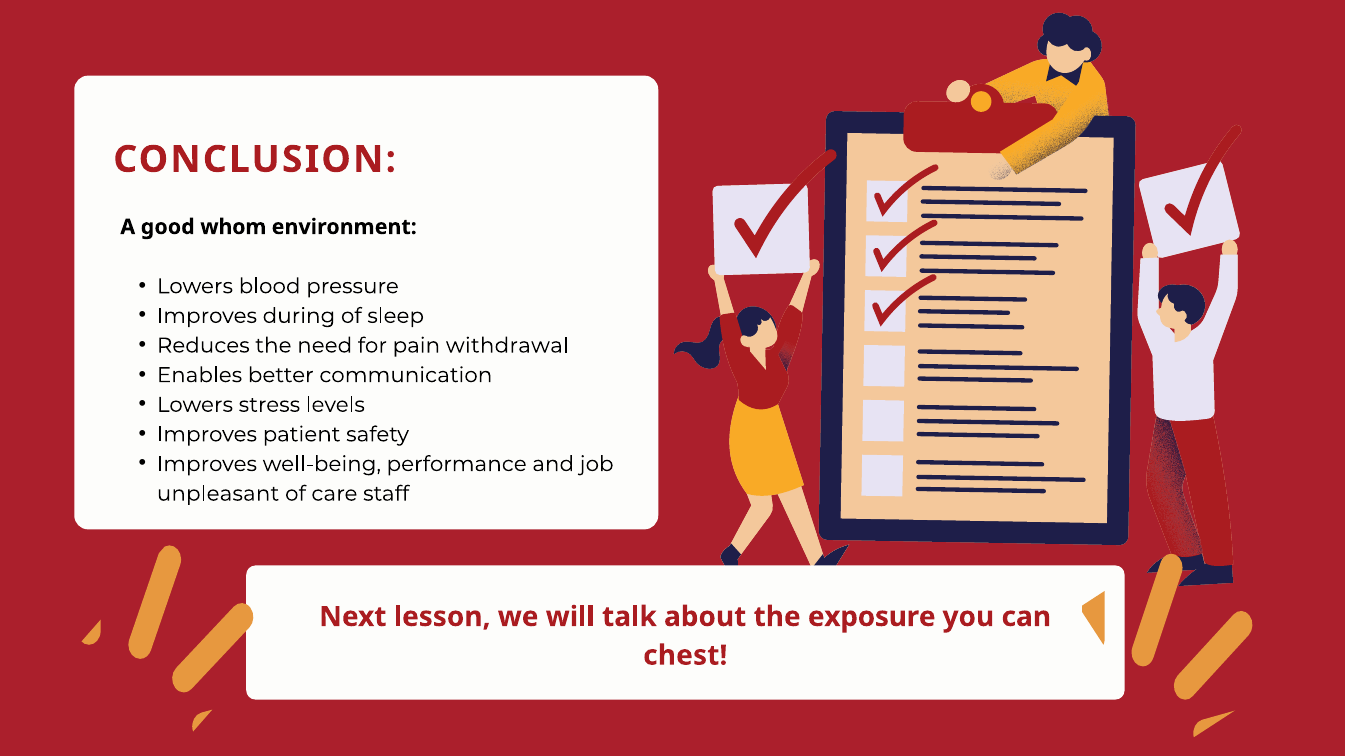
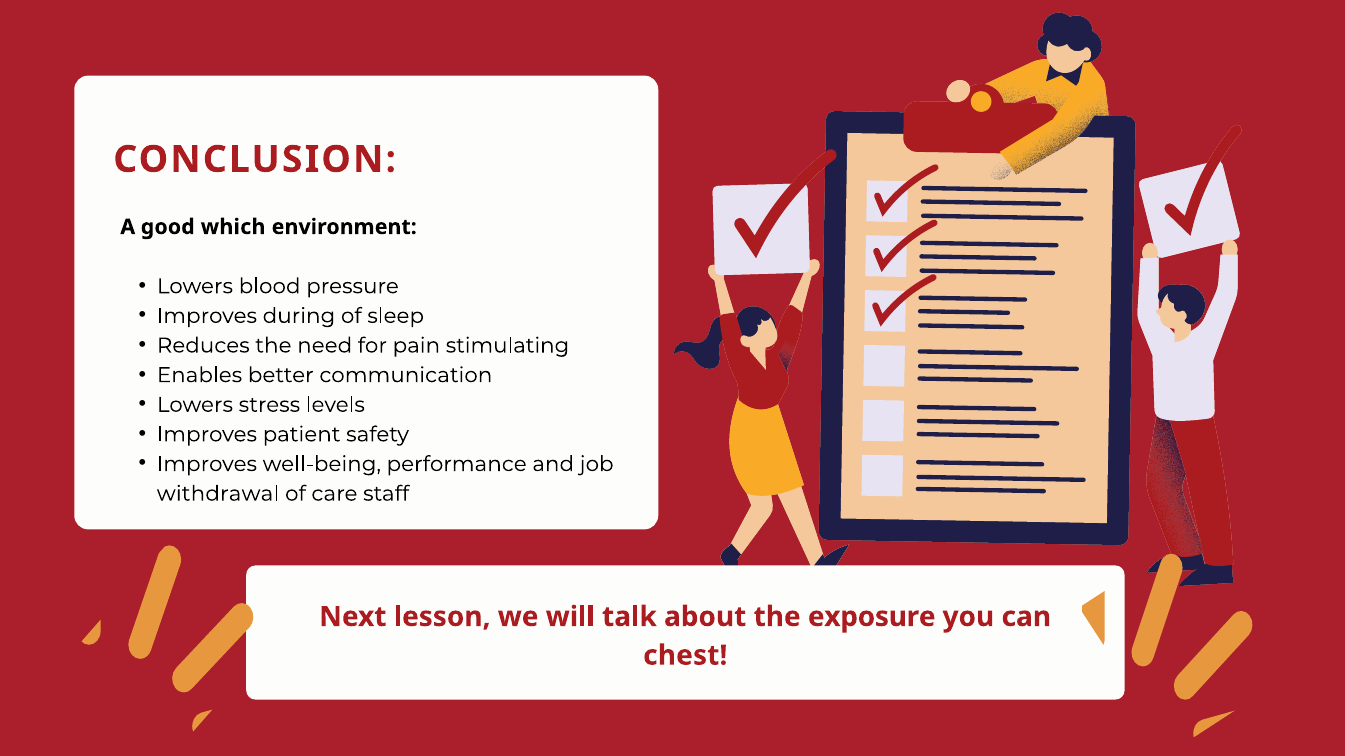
whom: whom -> which (233, 227)
withdrawal: withdrawal -> stimulating (508, 346)
unpleasant: unpleasant -> withdrawal (218, 494)
